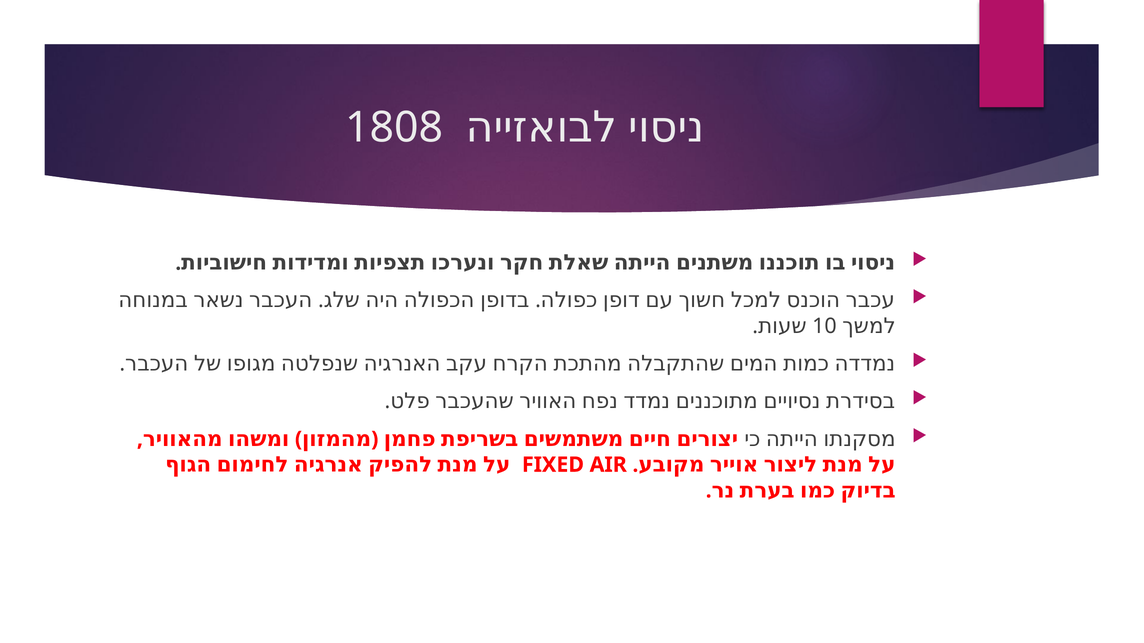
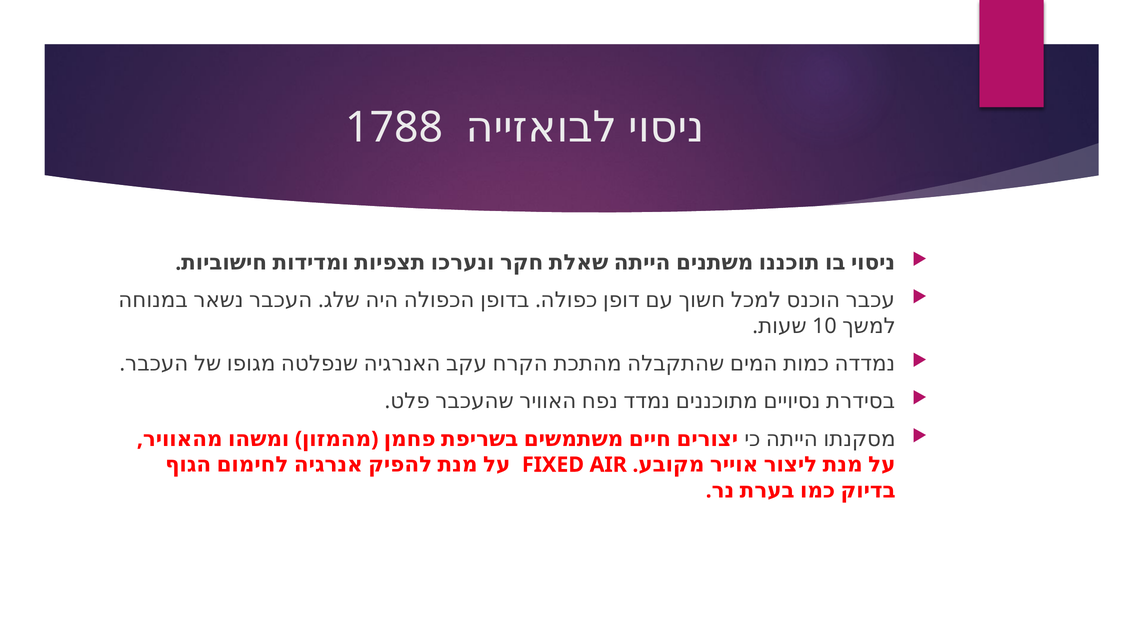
1808: 1808 -> 1788 (394, 128)
